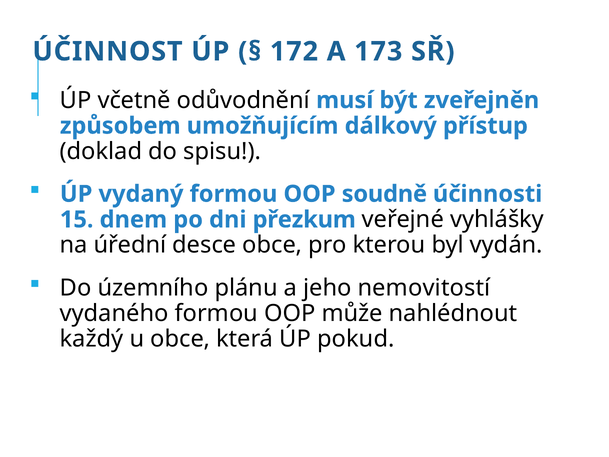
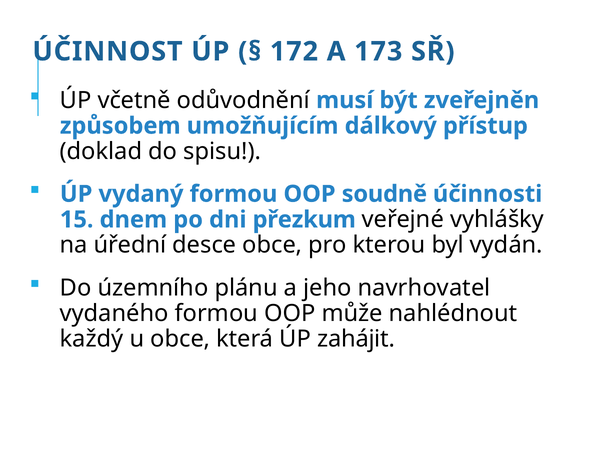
nemovitostí: nemovitostí -> navrhovatel (424, 288)
pokud: pokud -> zahájit (356, 339)
